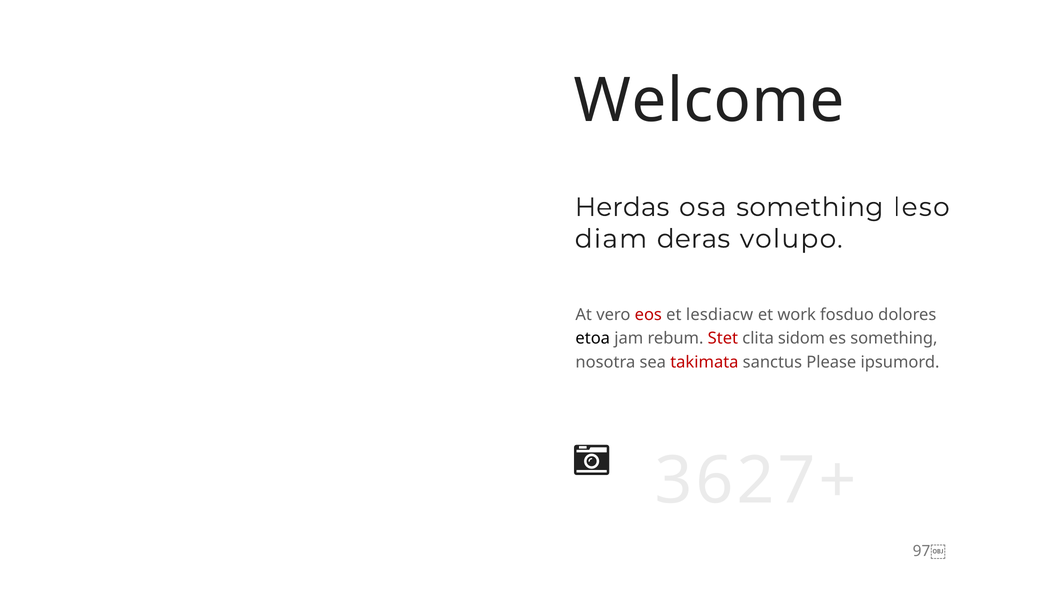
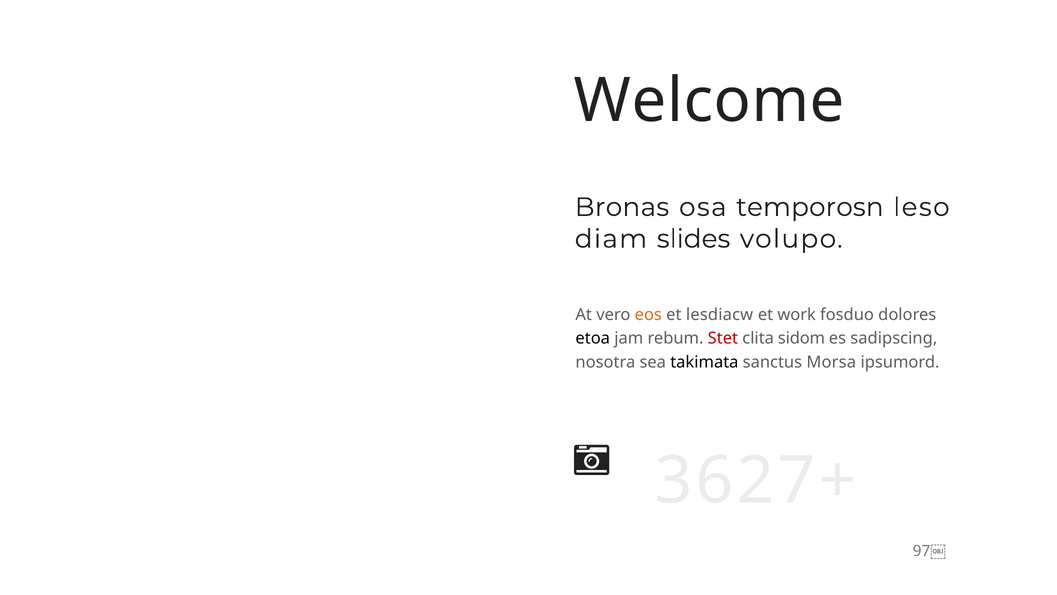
Herdas: Herdas -> Bronas (622, 207)
osa something: something -> temporosn (810, 207)
deras: deras -> slides (694, 239)
eos colour: red -> orange (648, 314)
es something: something -> sadipscing (894, 338)
takimata colour: red -> black (704, 362)
Please: Please -> Morsa (831, 362)
